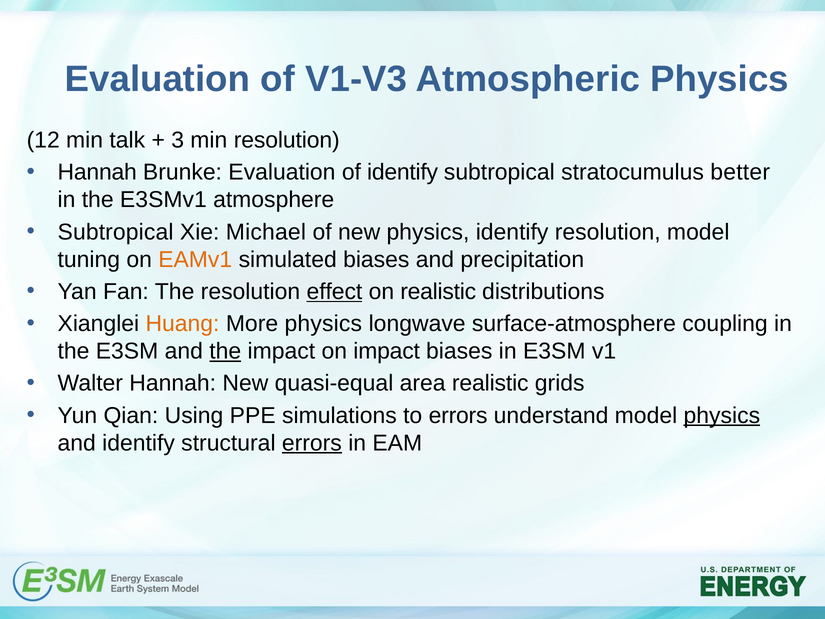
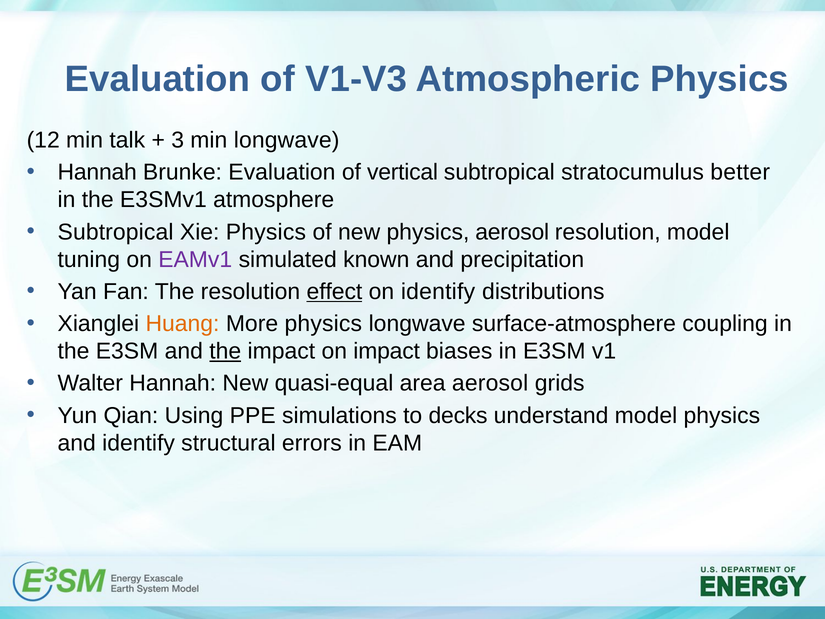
min resolution: resolution -> longwave (287, 140)
of identify: identify -> vertical (403, 172)
Xie Michael: Michael -> Physics (266, 232)
physics identify: identify -> aerosol (512, 232)
EAMv1 colour: orange -> purple (195, 259)
simulated biases: biases -> known (376, 259)
on realistic: realistic -> identify (438, 292)
area realistic: realistic -> aerosol (490, 383)
to errors: errors -> decks (458, 415)
physics underline: present -> none (722, 415)
errors underline: present -> none (312, 443)
